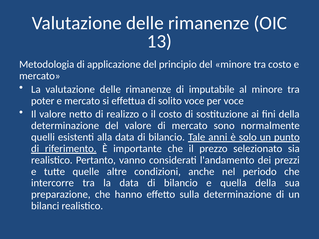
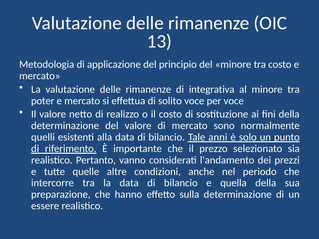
imputabile: imputabile -> integrativa (212, 89)
bilanci: bilanci -> essere (45, 206)
